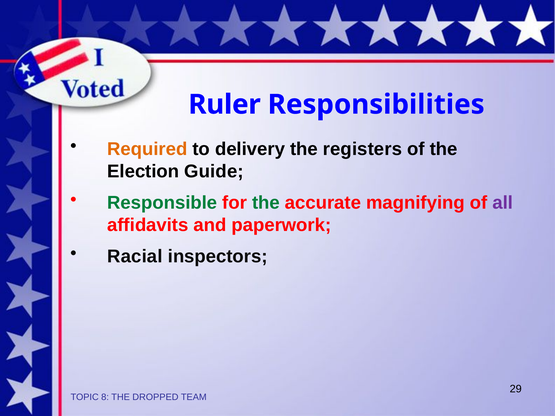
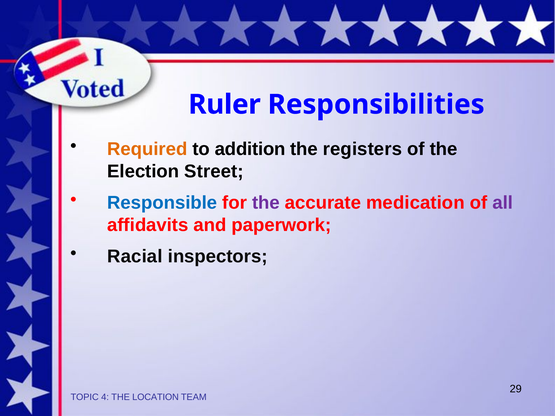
delivery: delivery -> addition (250, 149)
Guide: Guide -> Street (214, 171)
Responsible colour: green -> blue (162, 203)
the colour: green -> purple (266, 203)
magnifying: magnifying -> medication (415, 203)
8: 8 -> 4 (105, 397)
DROPPED: DROPPED -> LOCATION (156, 397)
